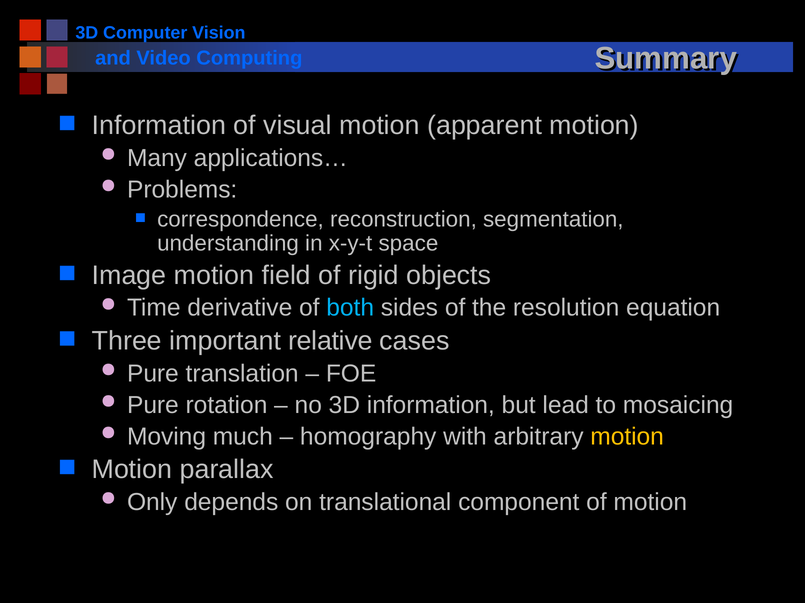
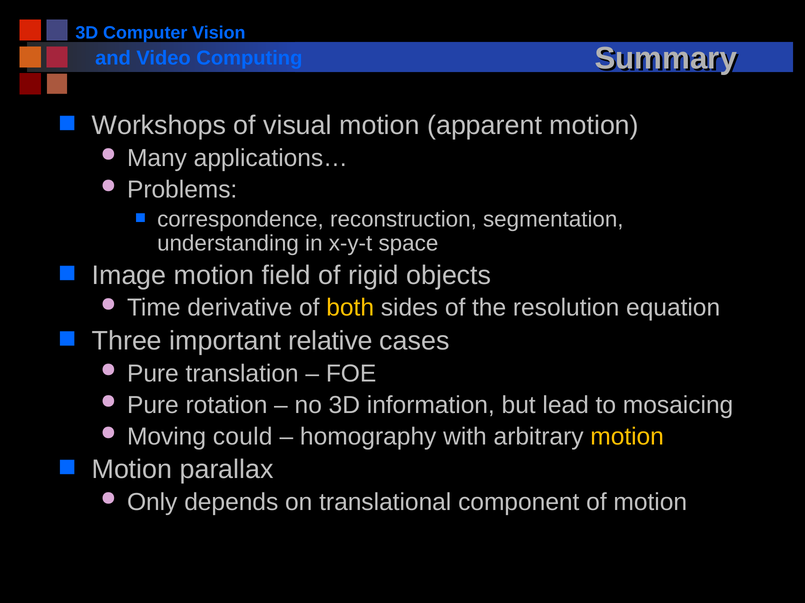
Information: Information -> Workshops (159, 126)
both colour: light blue -> yellow (350, 308)
much: much -> could (243, 437)
